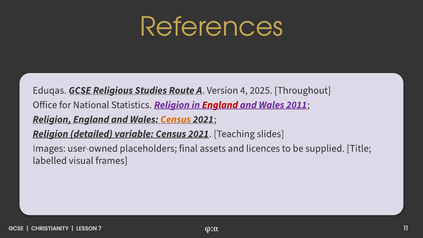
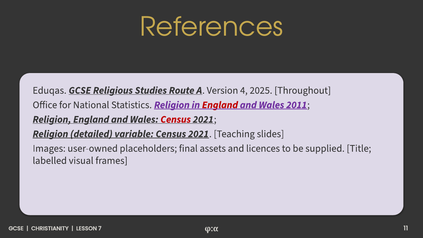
Census colour: orange -> red (176, 119)
